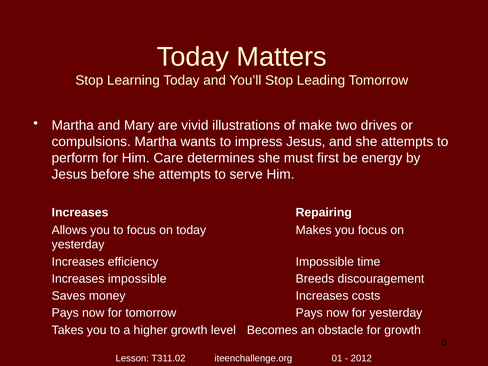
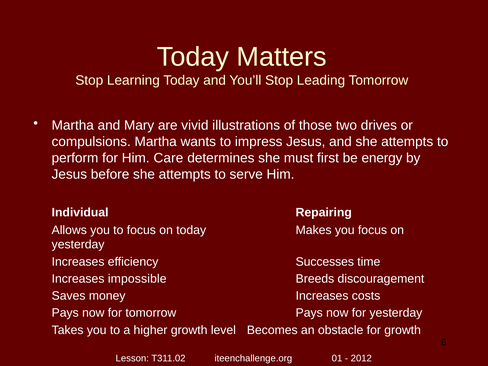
make: make -> those (316, 125)
Increases: Increases -> Individual (80, 213)
efficiency Impossible: Impossible -> Successes (325, 262)
